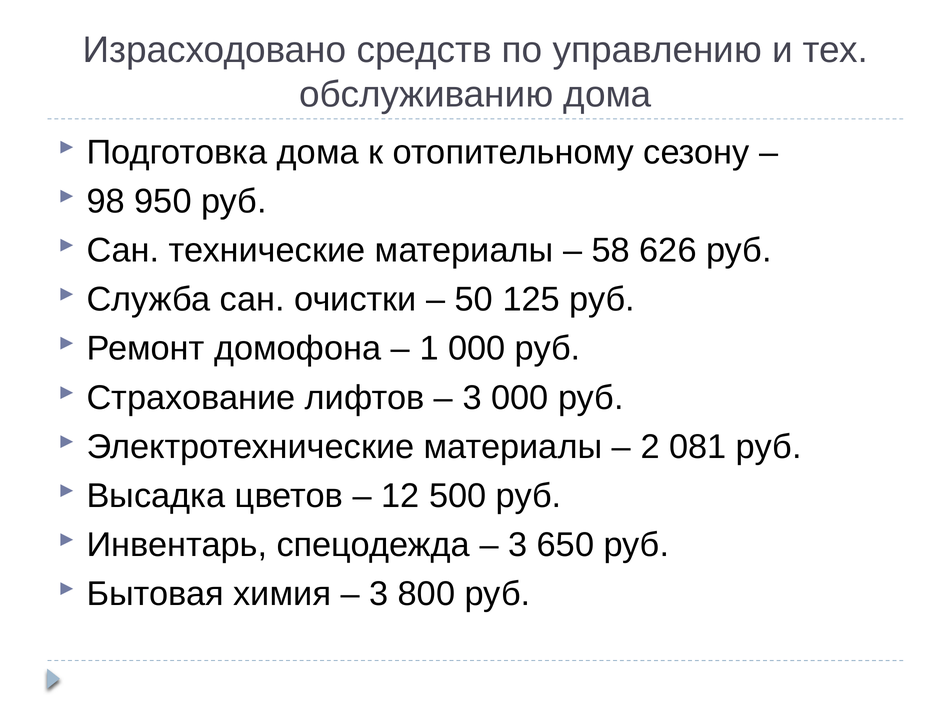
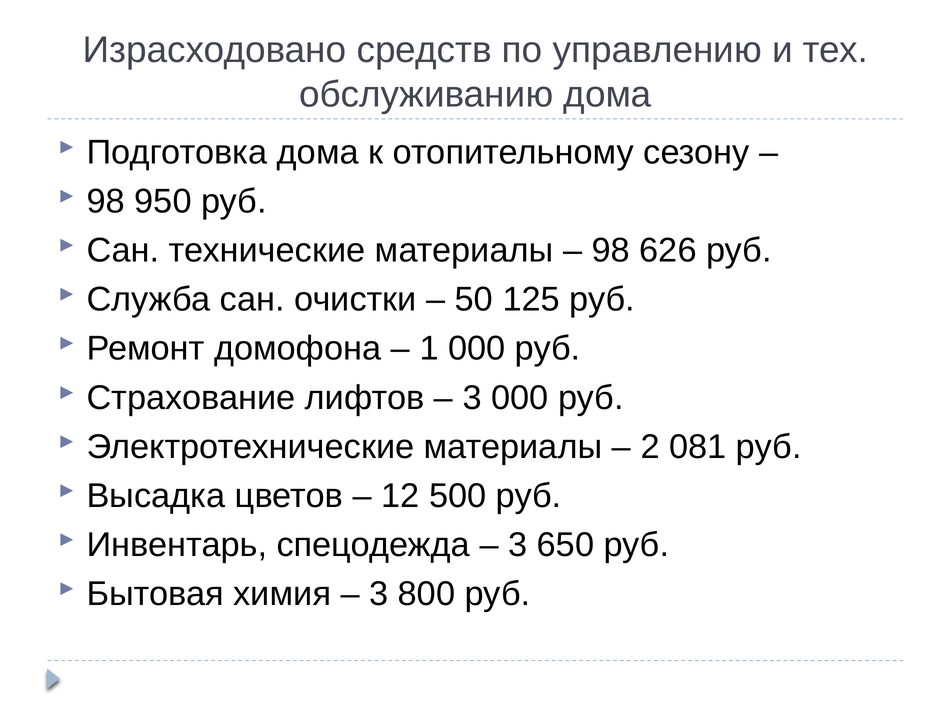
58: 58 -> 98 (611, 250)
